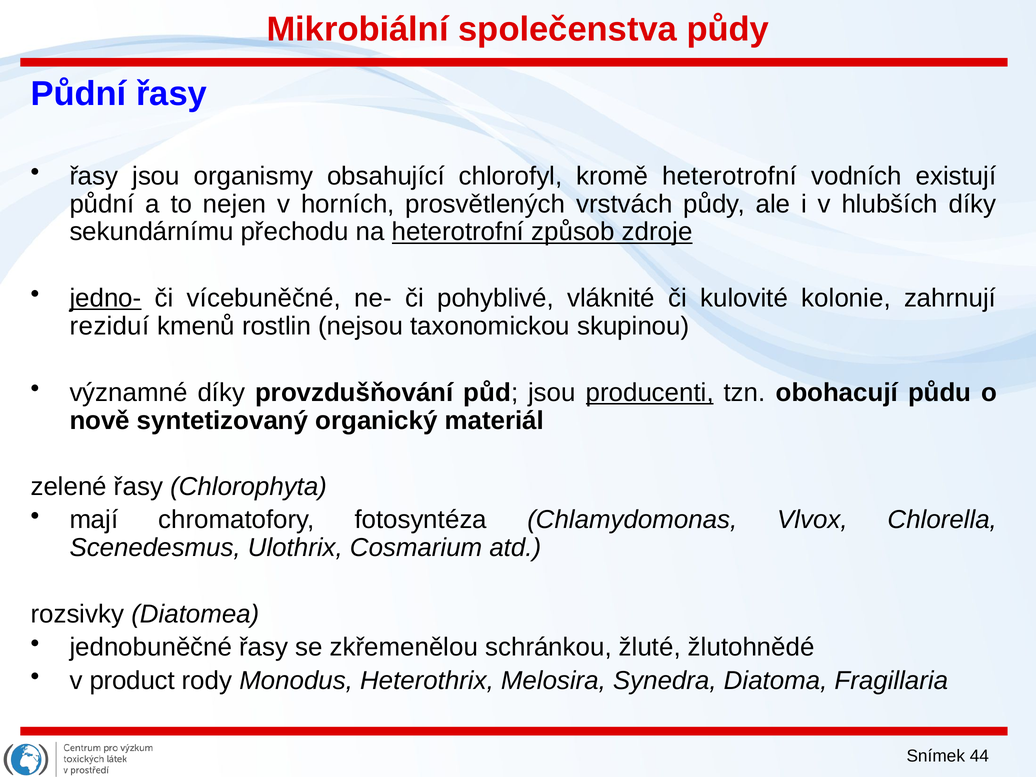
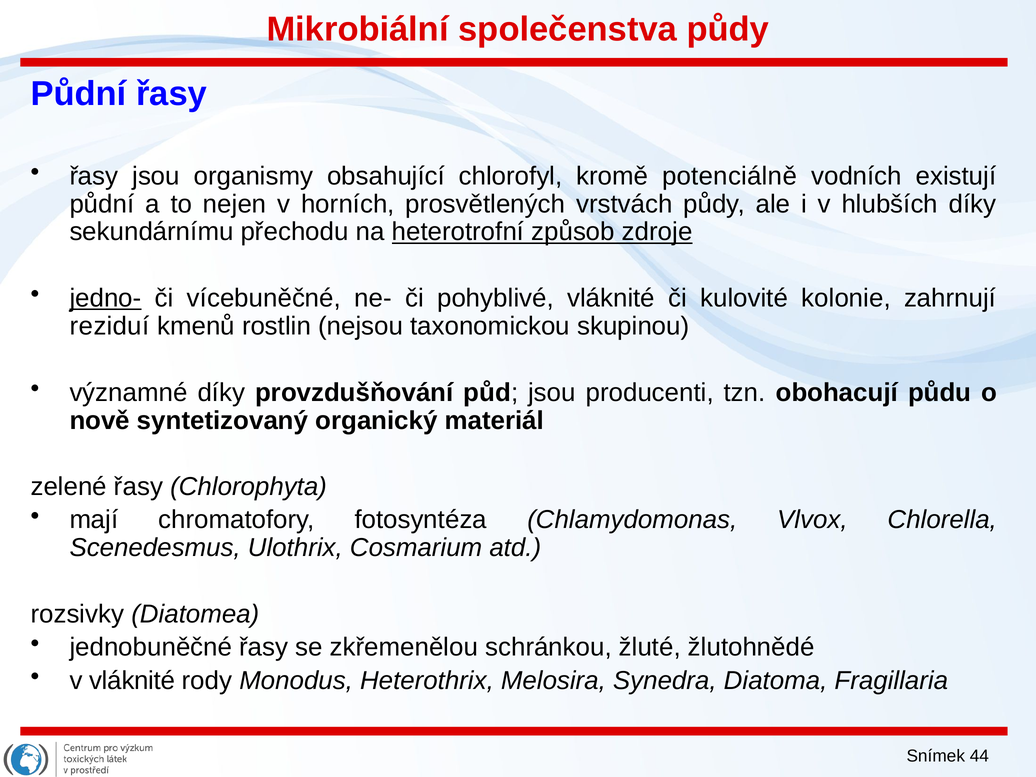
kromě heterotrofní: heterotrofní -> potenciálně (730, 176)
producenti underline: present -> none (650, 392)
v product: product -> vláknité (132, 680)
